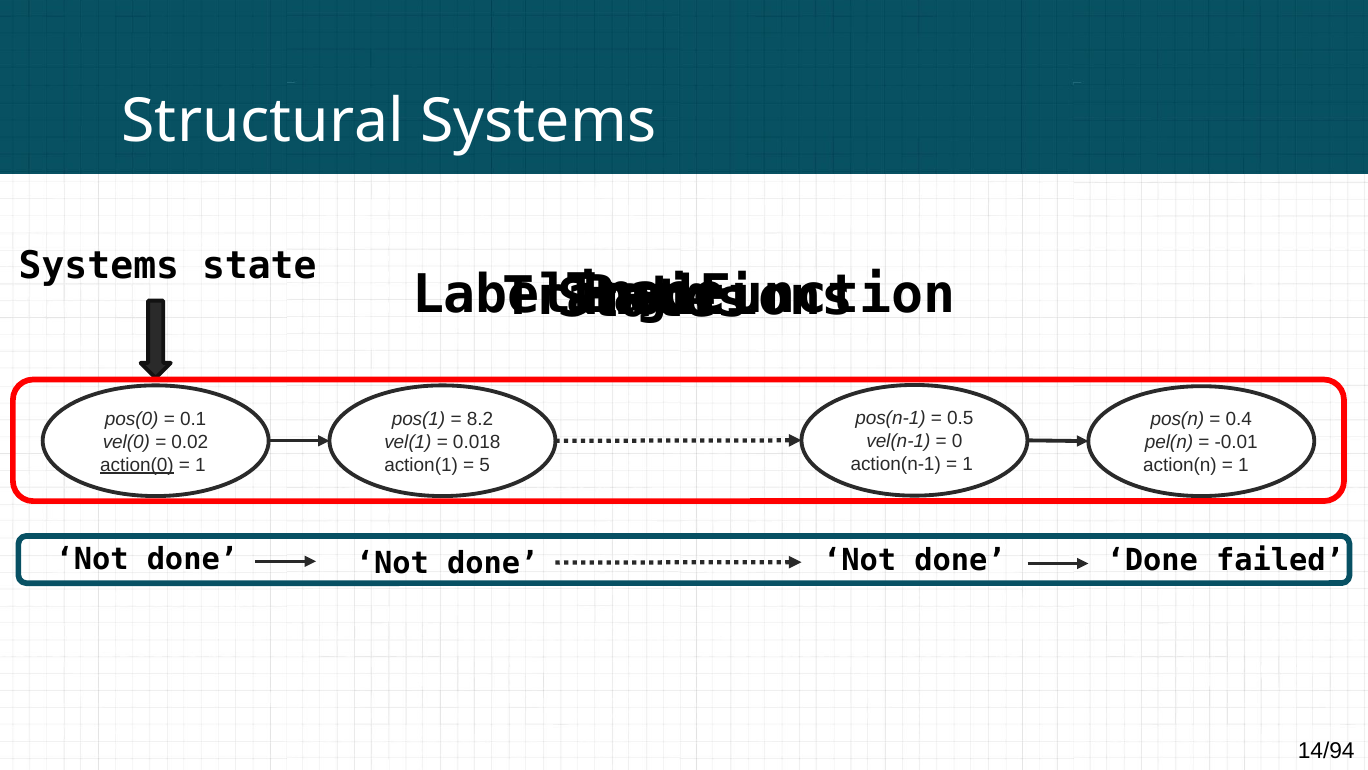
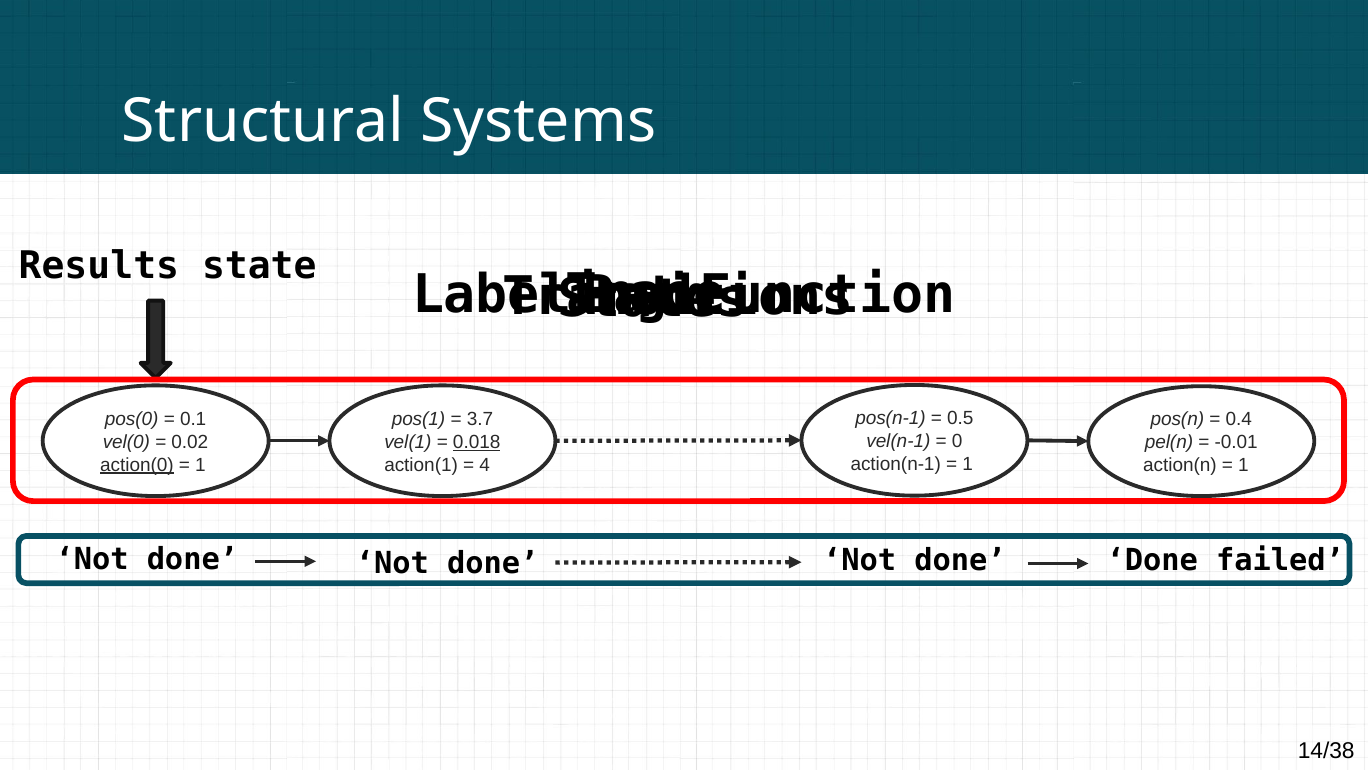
Systems: Systems -> Results (99, 265)
8.2: 8.2 -> 3.7 (480, 419)
0.018 underline: none -> present (477, 442)
5: 5 -> 4 (485, 465)
14/94: 14/94 -> 14/38 (1326, 751)
